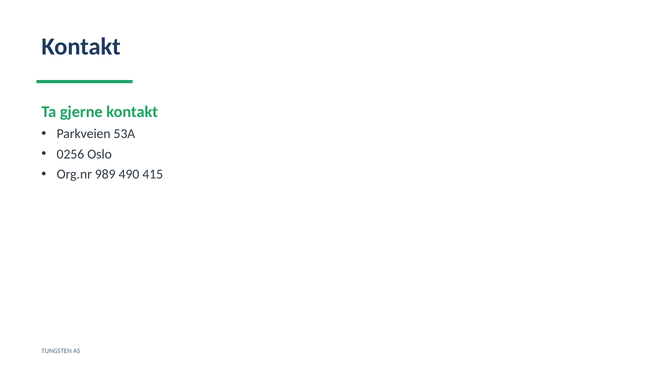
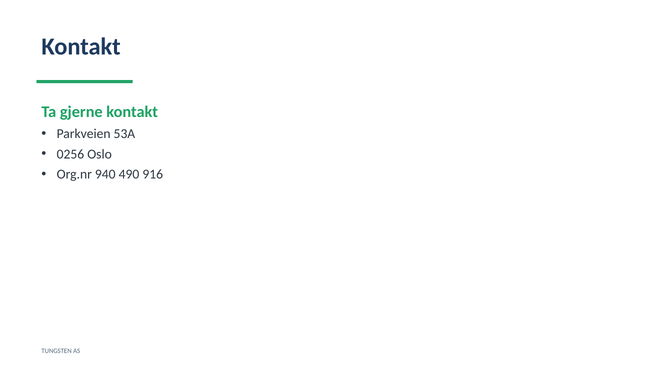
989: 989 -> 940 (105, 175)
415: 415 -> 916 (153, 175)
